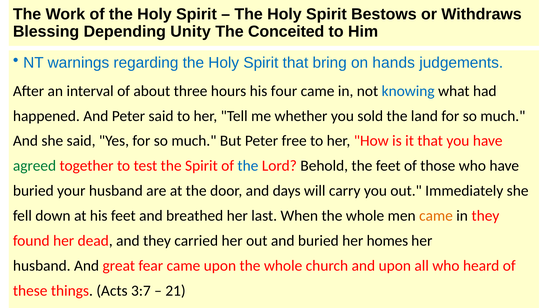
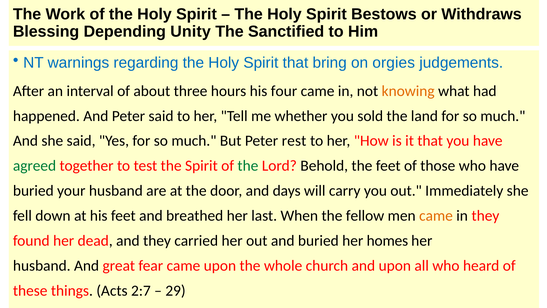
Conceited: Conceited -> Sanctified (286, 31)
hands: hands -> orgies (394, 63)
knowing colour: blue -> orange (408, 91)
free: free -> rest (294, 141)
the colour: blue -> green (248, 166)
When the whole: whole -> fellow (365, 216)
3:7: 3:7 -> 2:7 (141, 290)
21: 21 -> 29 (175, 290)
